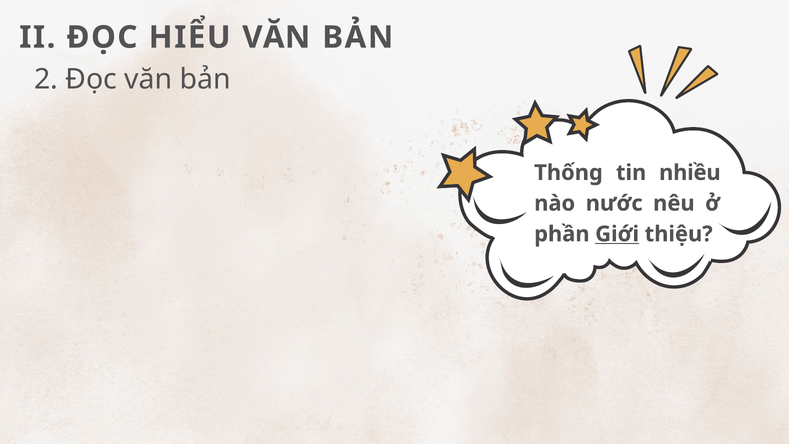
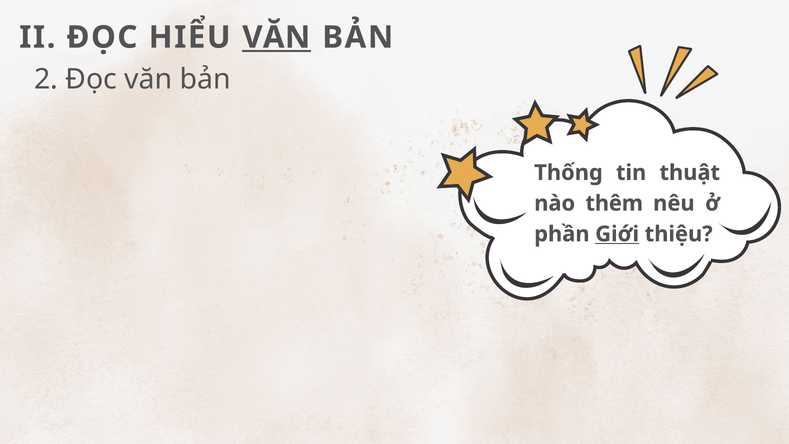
VĂN underline: none -> present (276, 37)
nhiều: nhiều -> thuật (690, 173)
nước: nước -> thêm (614, 203)
